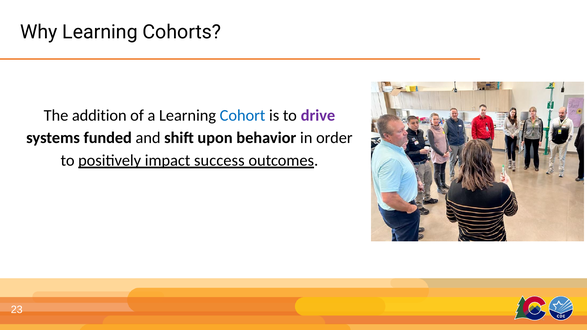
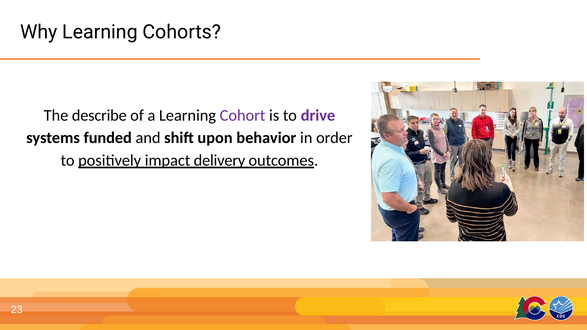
addition: addition -> describe (99, 115)
Cohort colour: blue -> purple (243, 115)
success: success -> delivery (219, 160)
